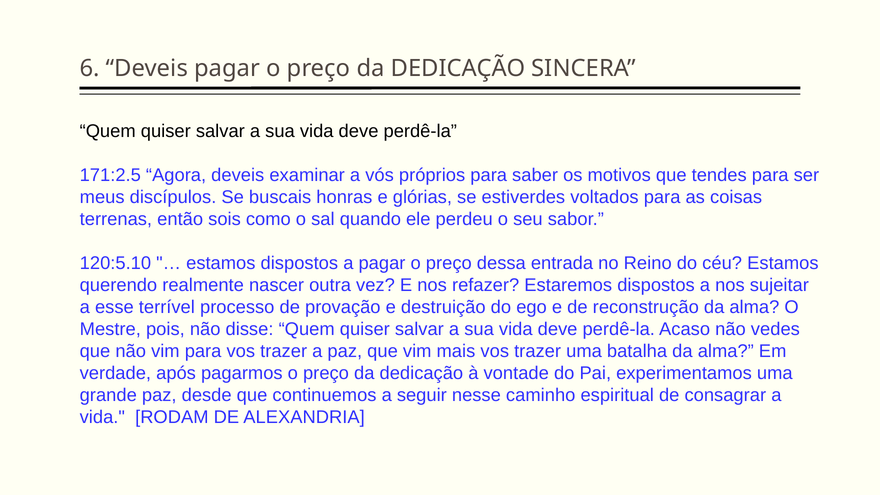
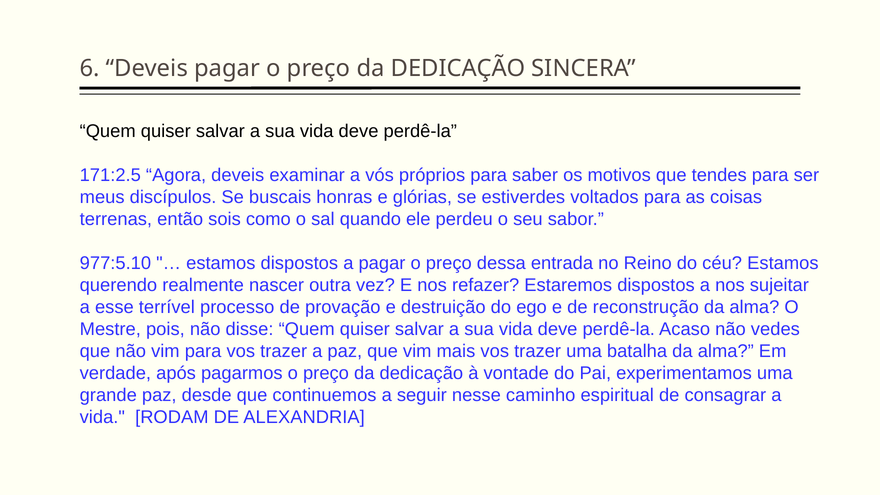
120:5.10: 120:5.10 -> 977:5.10 (115, 263)
